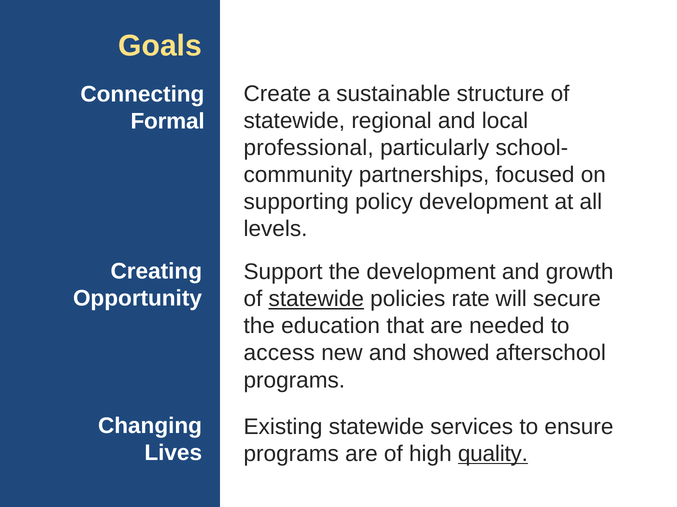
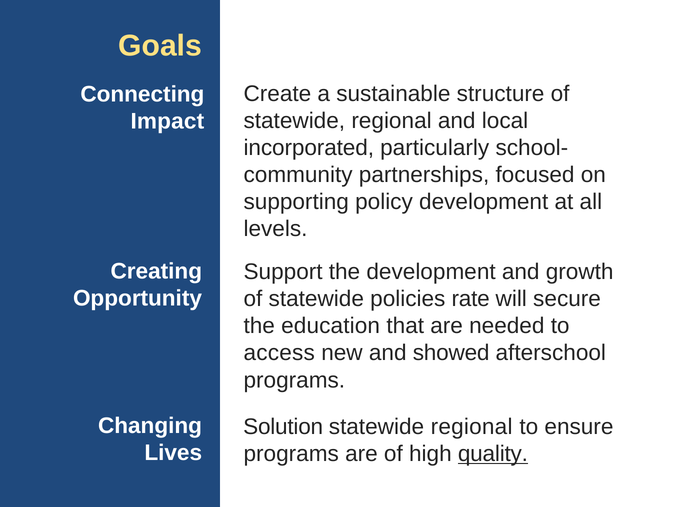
Formal: Formal -> Impact (167, 121)
professional: professional -> incorporated (309, 148)
statewide underline: present -> none (316, 299)
Existing: Existing -> Solution (283, 427)
services: services -> regional (472, 427)
